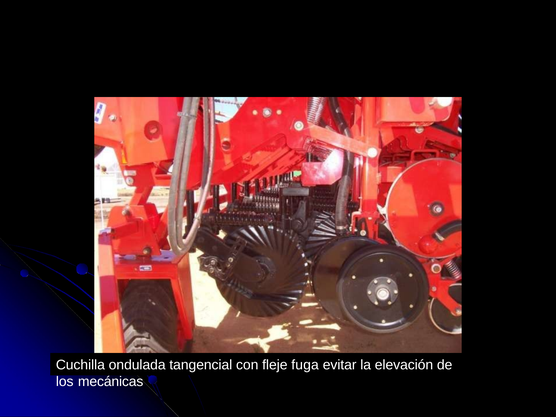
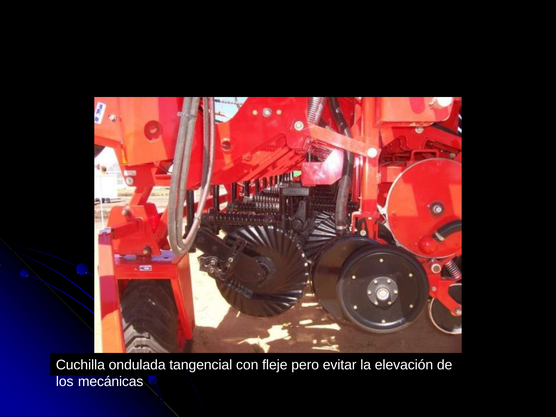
fuga: fuga -> pero (305, 365)
